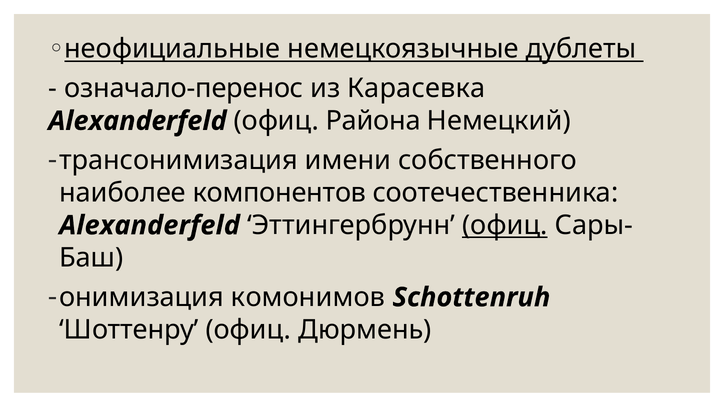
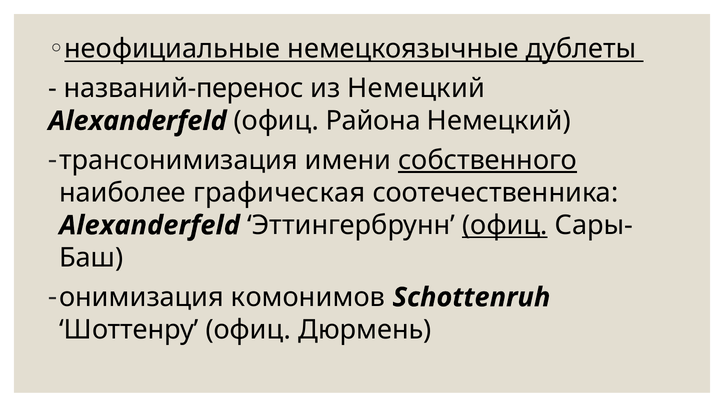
означало-перенос: означало-перенос -> названий-перенос (184, 88)
из Карасевка: Карасевка -> Немецкий (416, 88)
собственного underline: none -> present (488, 160)
компонентов: компонентов -> графическая (279, 193)
